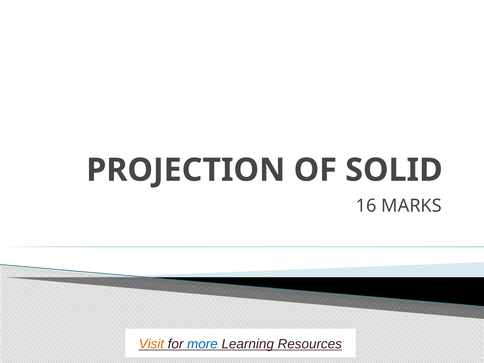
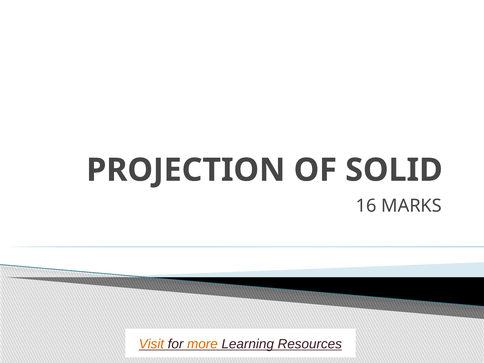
more colour: blue -> orange (202, 344)
